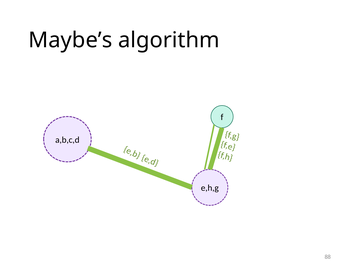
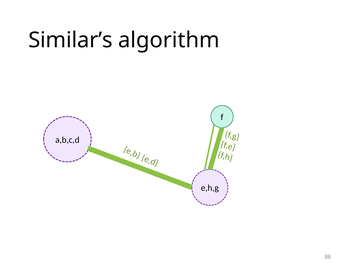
Maybe’s: Maybe’s -> Similar’s (70, 40)
